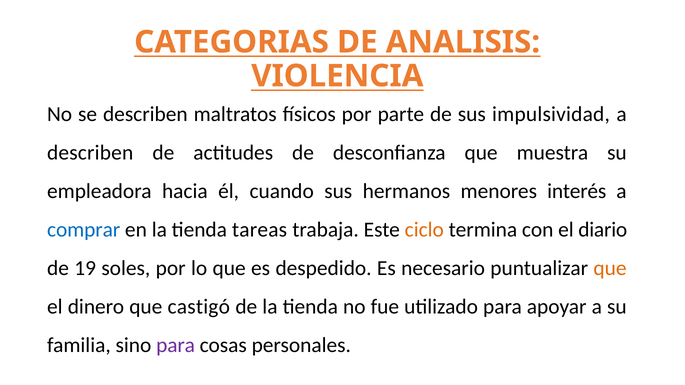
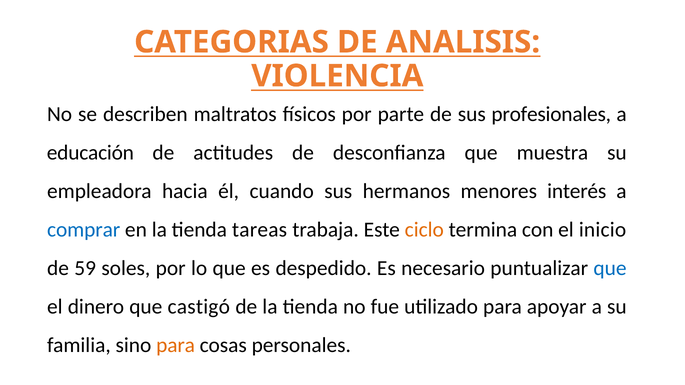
impulsividad: impulsividad -> profesionales (551, 114)
describen: describen -> educación (90, 153)
diario: diario -> inicio (603, 230)
19: 19 -> 59 (85, 268)
que colour: orange -> blue (610, 268)
para colour: purple -> orange (176, 345)
